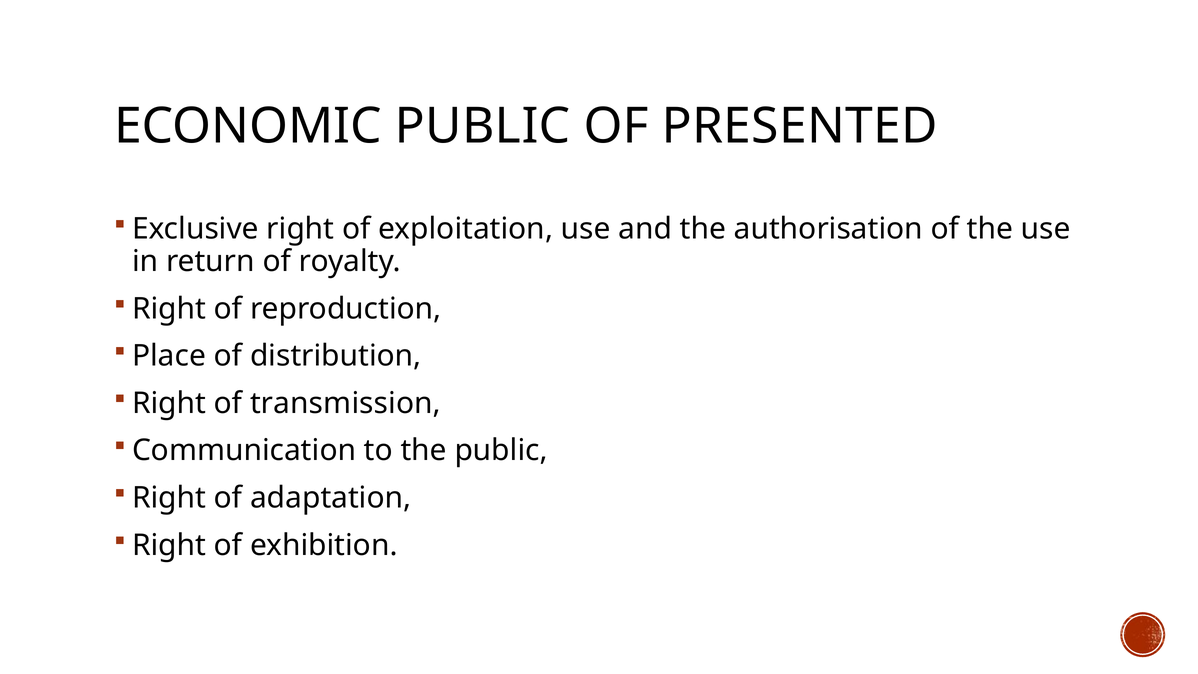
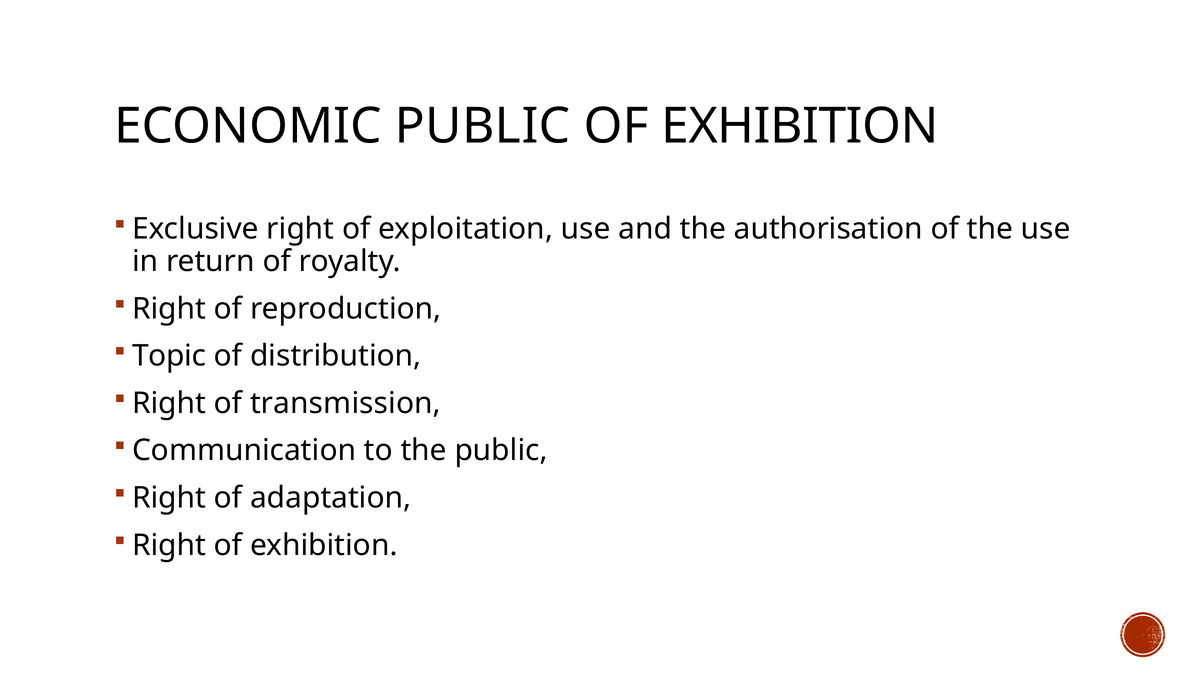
PRESENTED: PRESENTED -> EXHIBITION (800, 126)
Place: Place -> Topic (169, 356)
